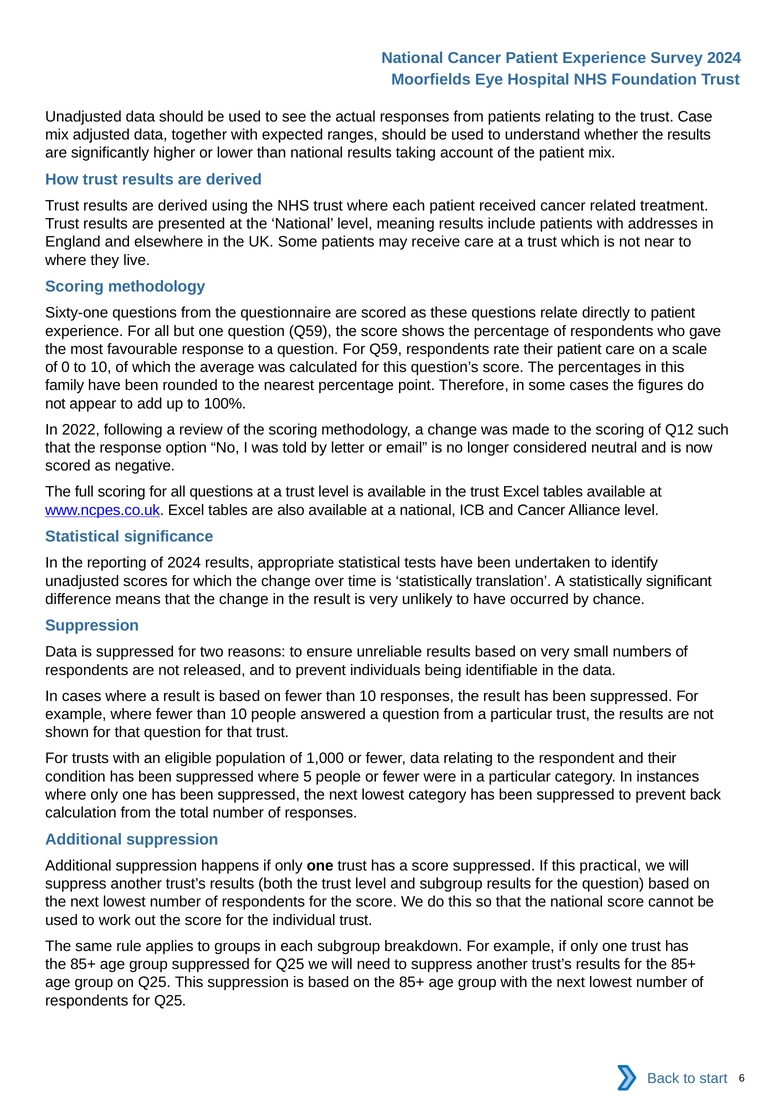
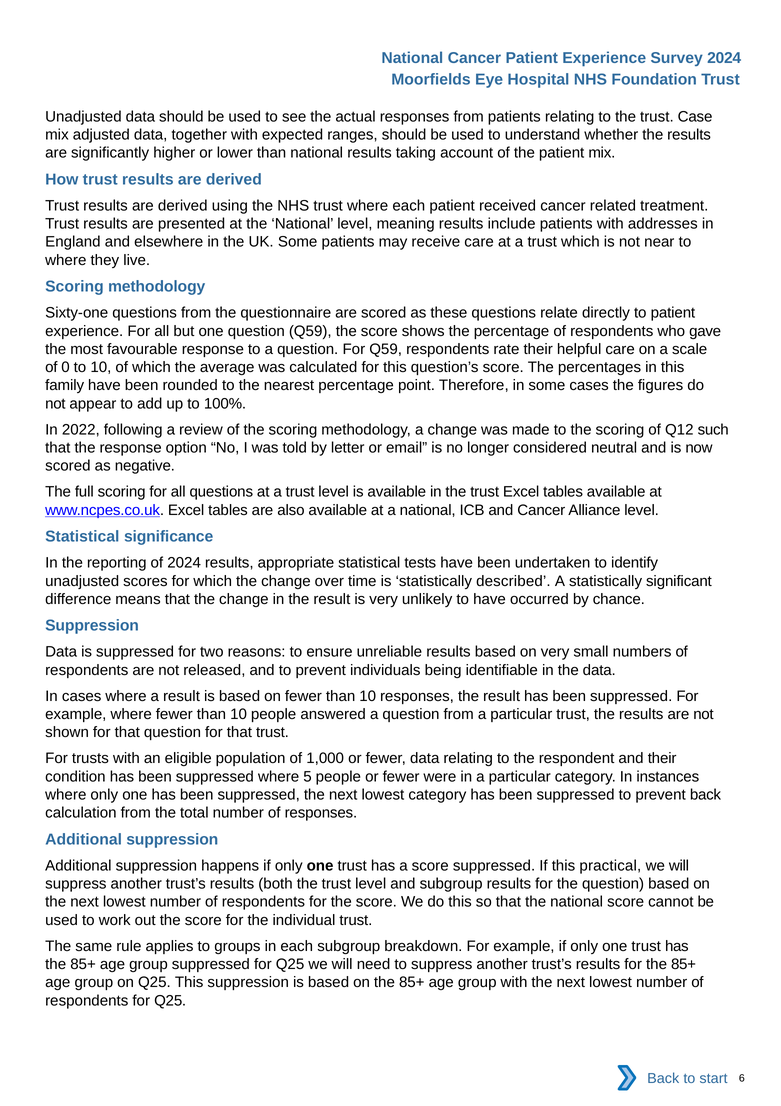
their patient: patient -> helpful (579, 349)
translation: translation -> described (513, 581)
